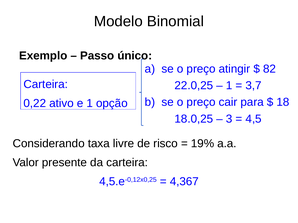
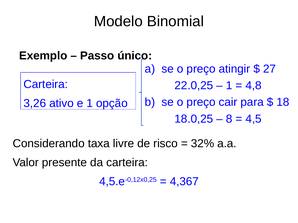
82: 82 -> 27 (269, 69)
3,7: 3,7 -> 4,8 (254, 86)
0,22: 0,22 -> 3,26 (35, 104)
3: 3 -> 8 (229, 119)
19%: 19% -> 32% (203, 144)
